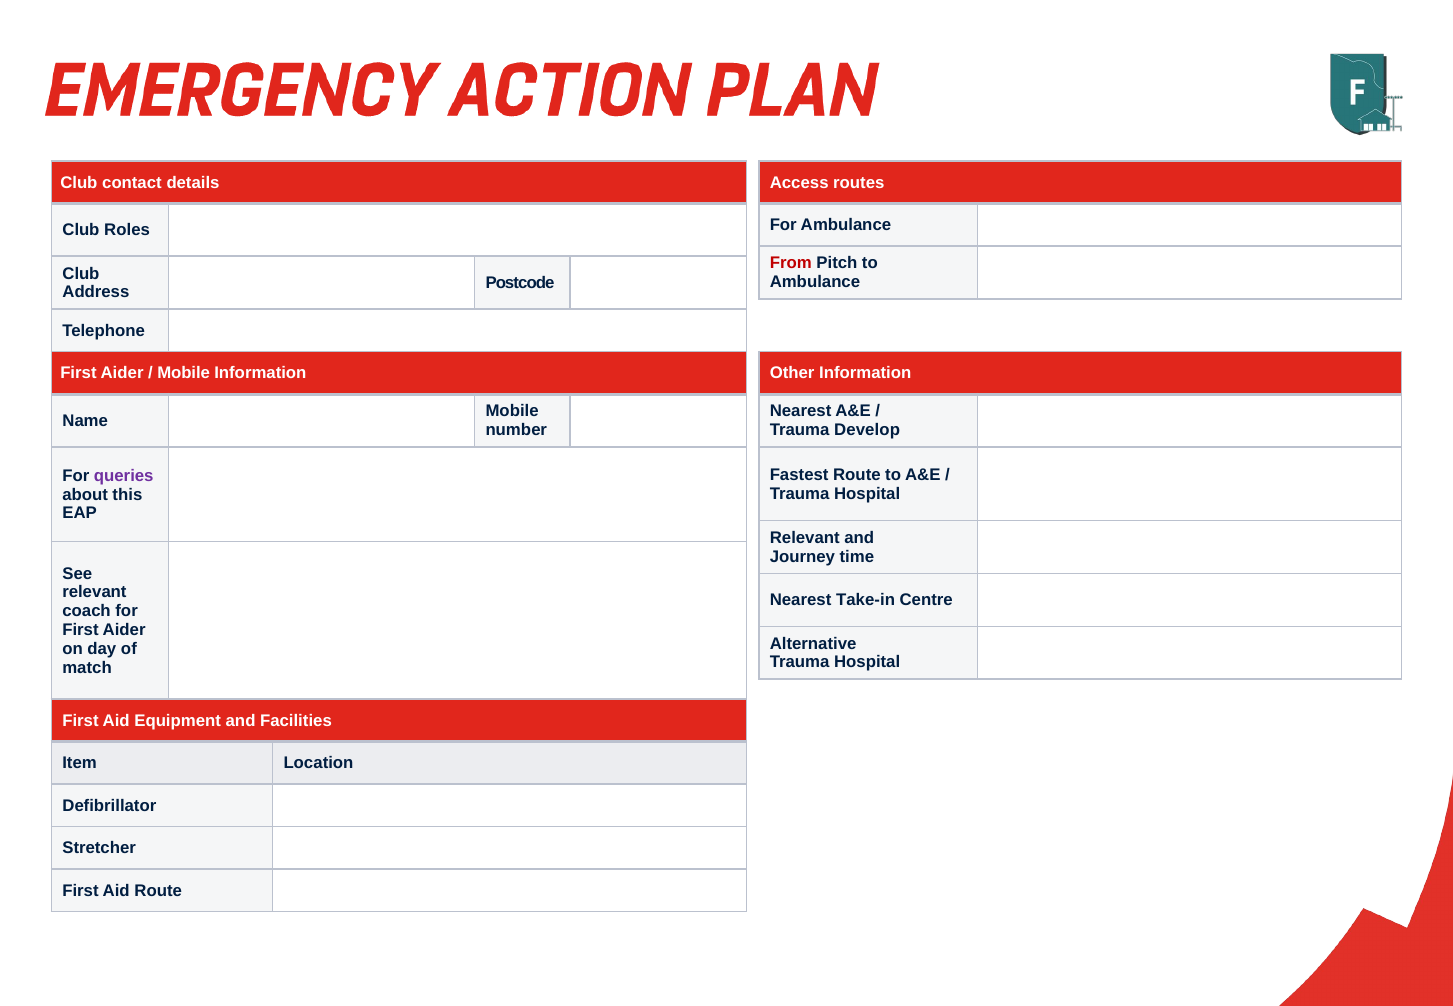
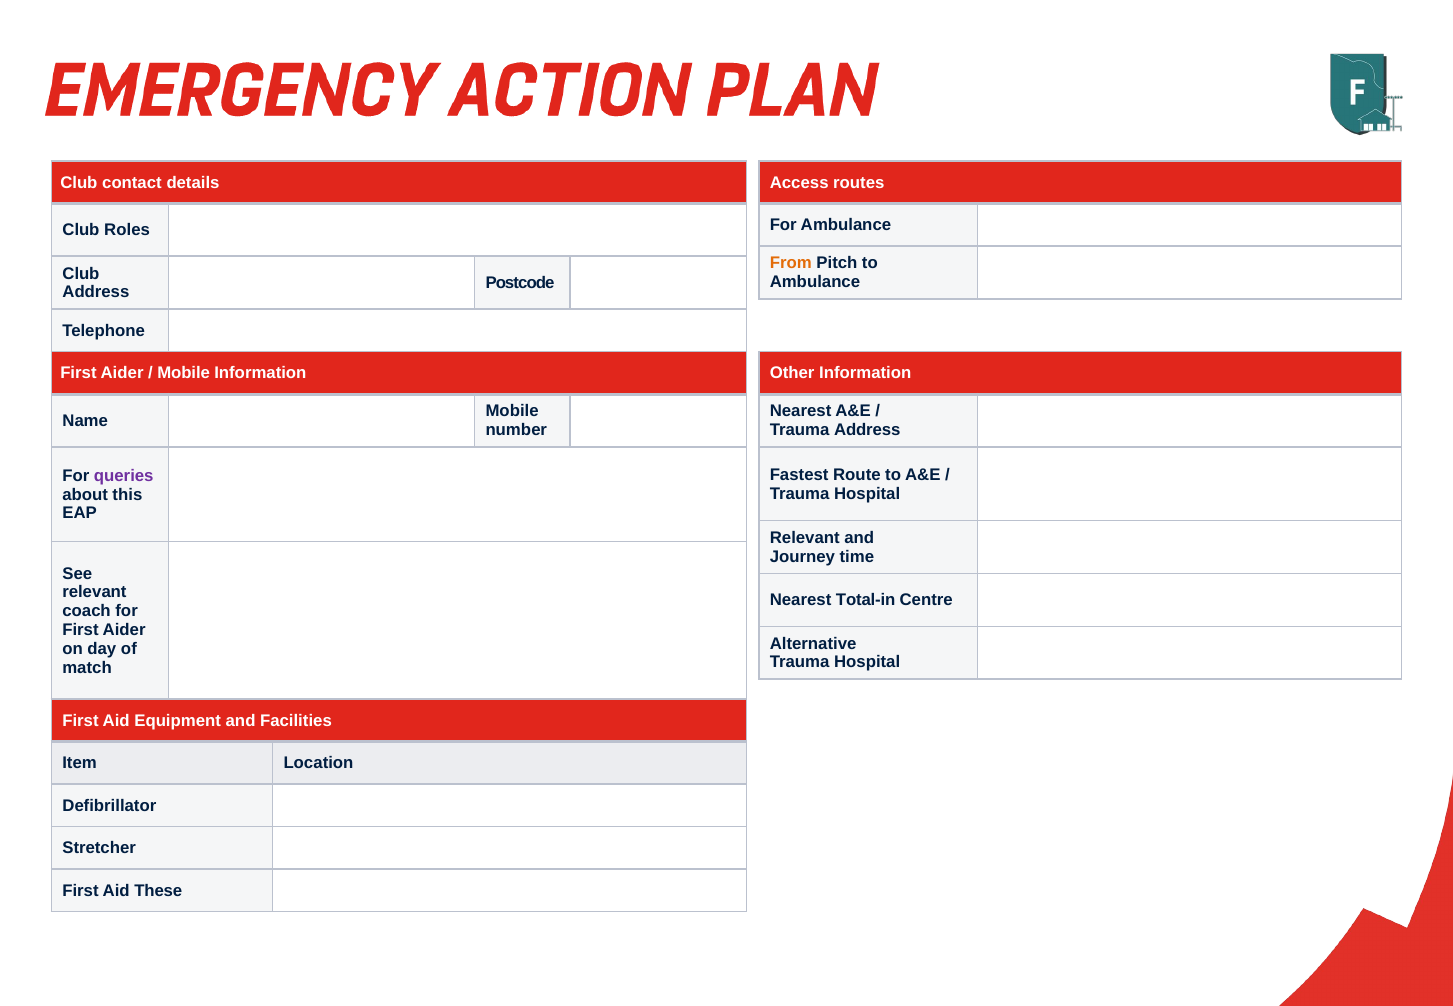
From colour: red -> orange (791, 263)
Trauma Develop: Develop -> Address (867, 430)
Take-in: Take-in -> Total-in (866, 600)
Aid Route: Route -> These (158, 890)
